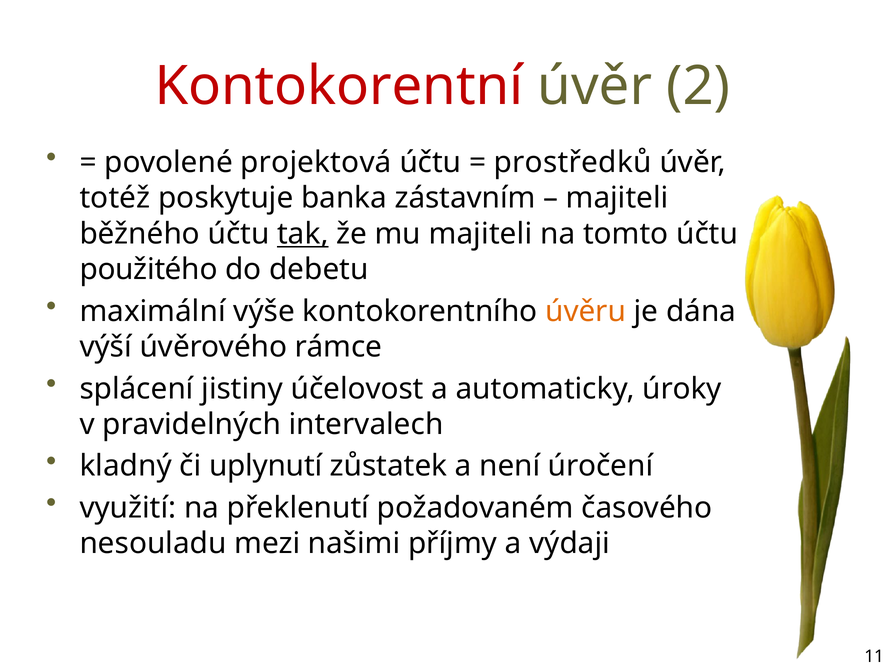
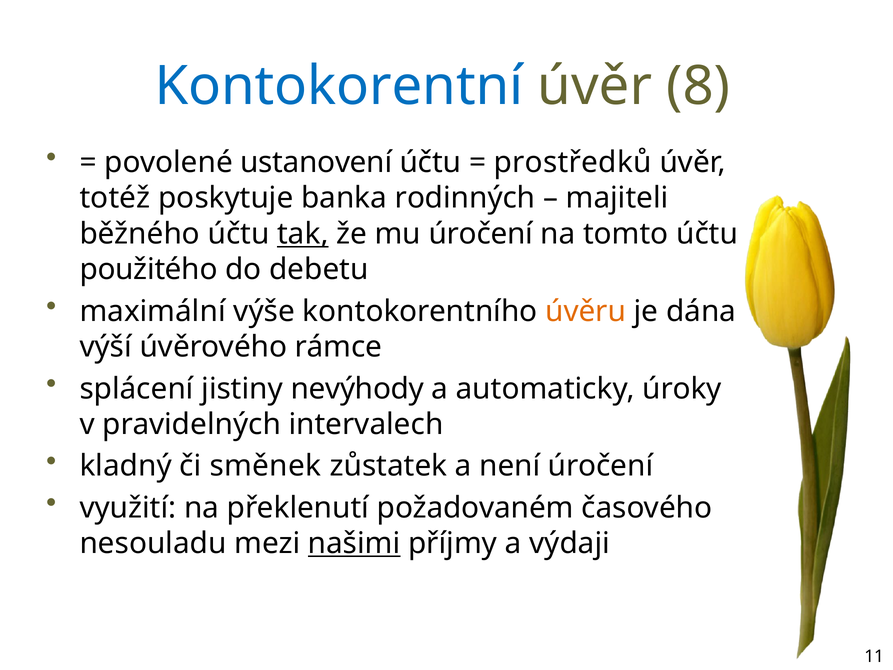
Kontokorentní colour: red -> blue (339, 86)
2: 2 -> 8 (698, 86)
projektová: projektová -> ustanovení (316, 162)
zástavním: zástavním -> rodinných (465, 198)
mu majiteli: majiteli -> úročení (481, 234)
účelovost: účelovost -> nevýhody (357, 389)
uplynutí: uplynutí -> směnek (265, 466)
našimi underline: none -> present (354, 543)
